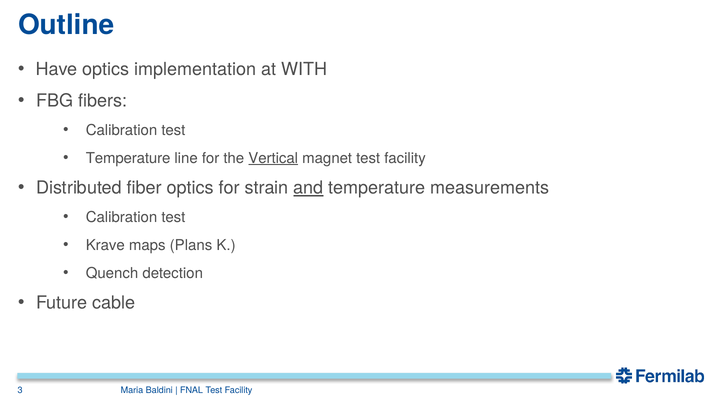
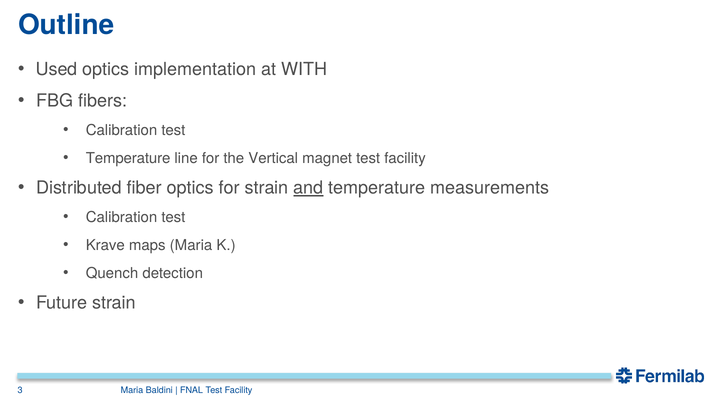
Have: Have -> Used (57, 70)
Vertical underline: present -> none (273, 158)
maps Plans: Plans -> Maria (191, 246)
Future cable: cable -> strain (114, 303)
